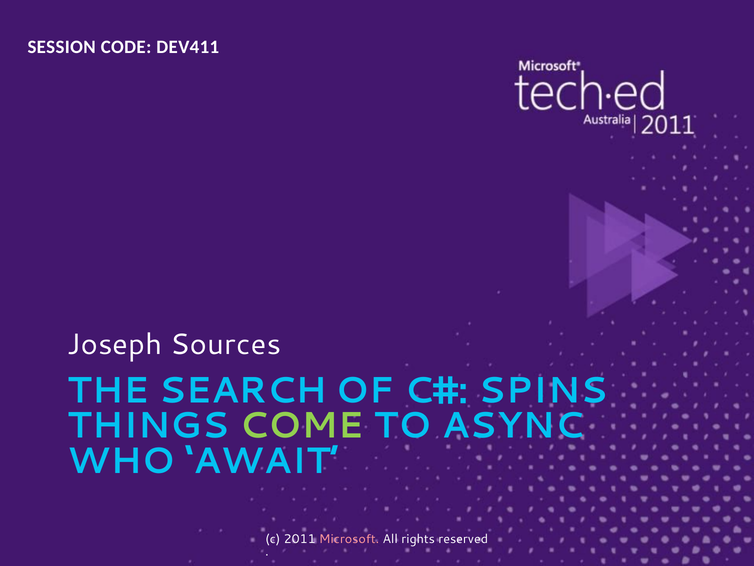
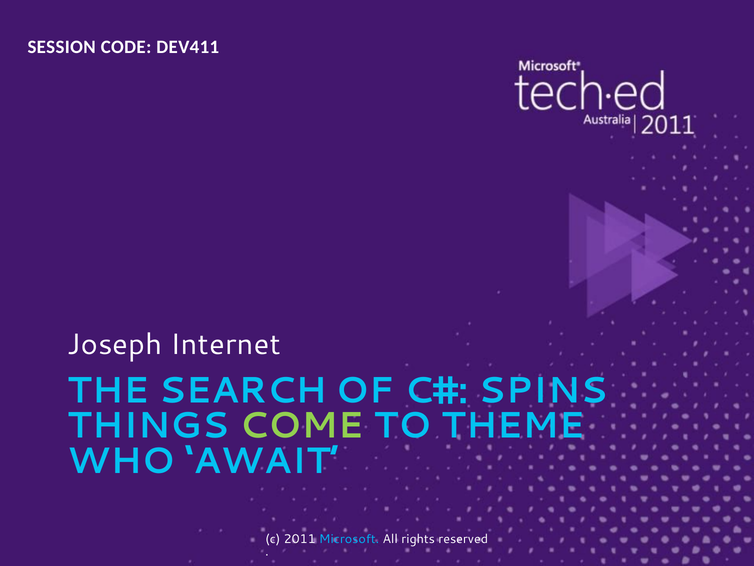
Sources: Sources -> Internet (226, 344)
ASYNC: ASYNC -> THEME (513, 425)
Microsoft colour: pink -> light blue (349, 539)
